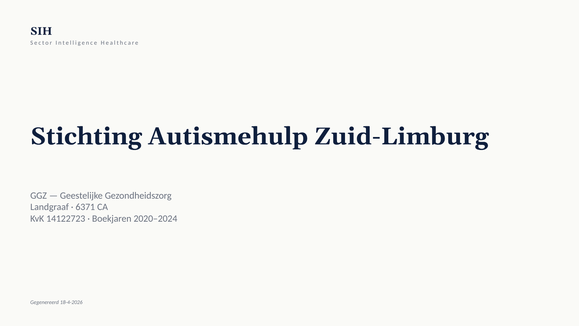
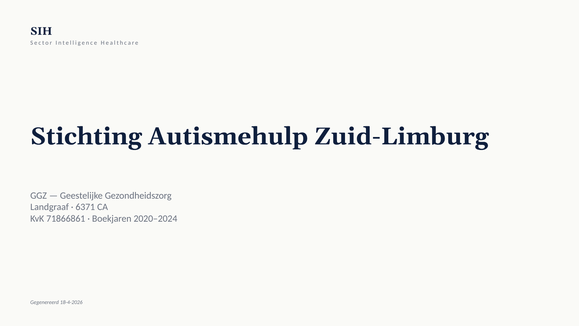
14122723: 14122723 -> 71866861 (66, 218)
